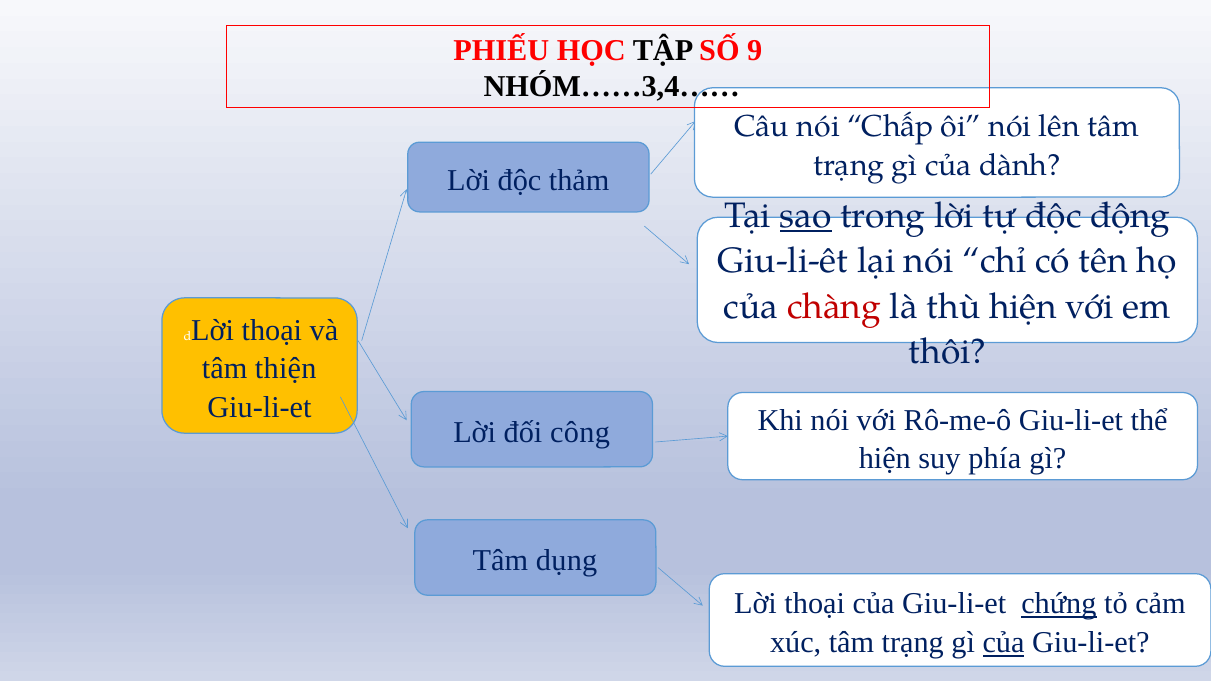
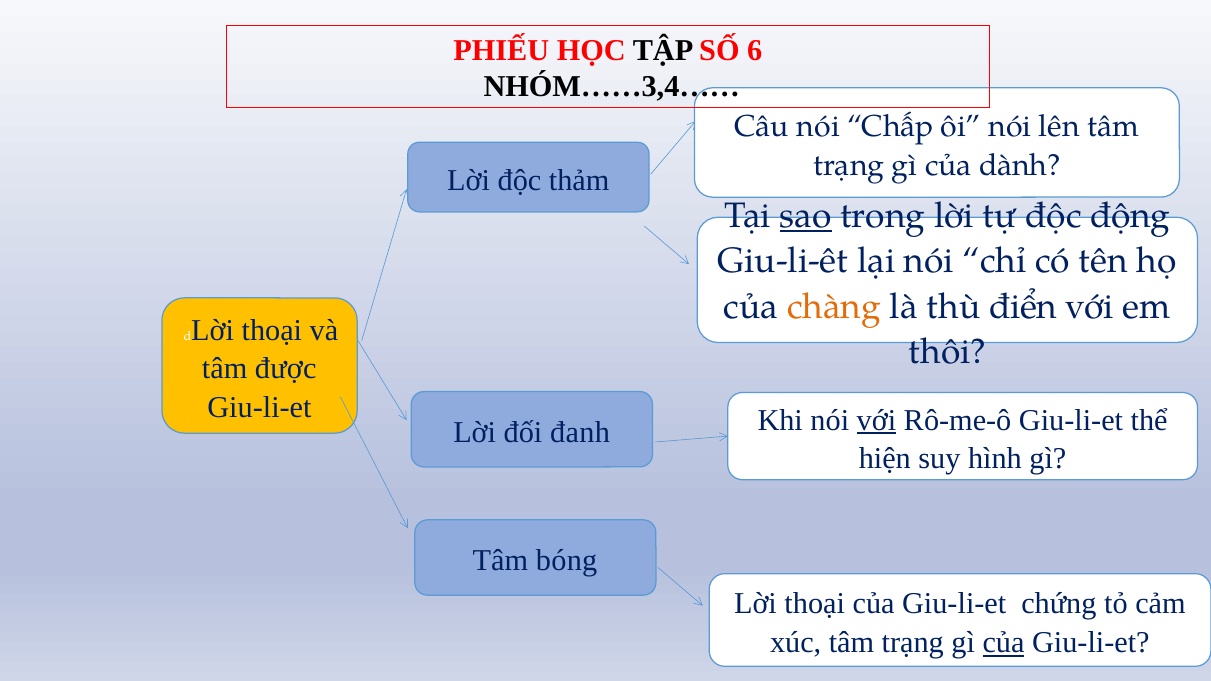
9: 9 -> 6 (755, 50)
chàng colour: red -> orange (834, 307)
thù hiện: hiện -> điển (1023, 307)
thiện: thiện -> được (286, 369)
với underline: none -> present (876, 420)
công: công -> đanh (580, 433)
phía: phía -> hình (995, 459)
dụng: dụng -> bóng (567, 561)
chứng underline: present -> none (1059, 604)
